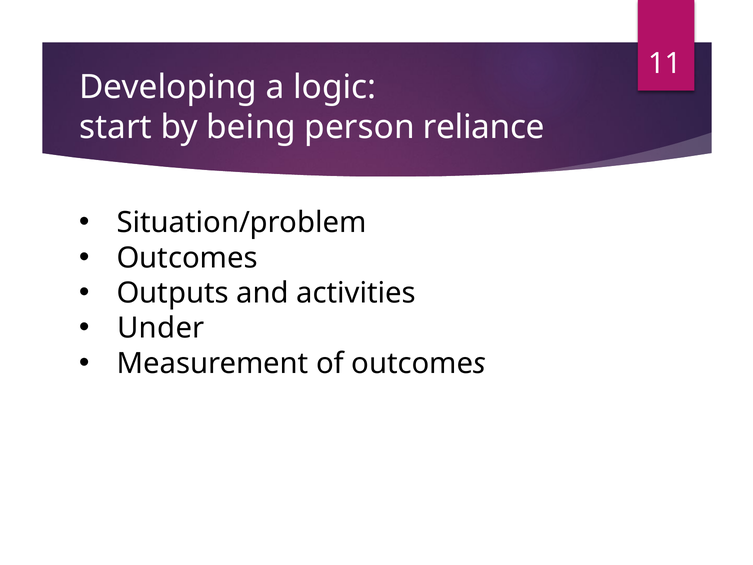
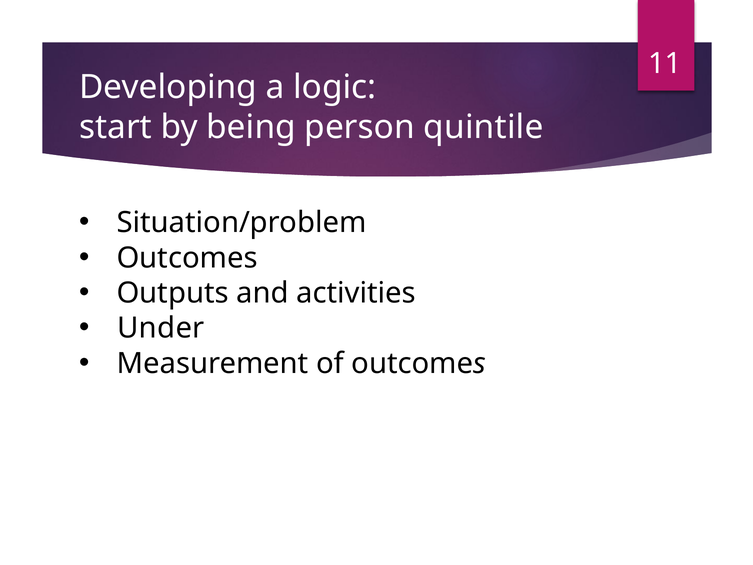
reliance: reliance -> quintile (484, 127)
